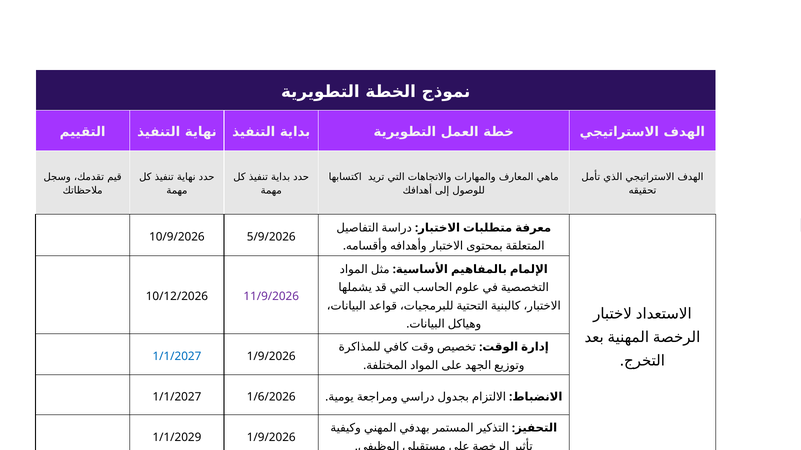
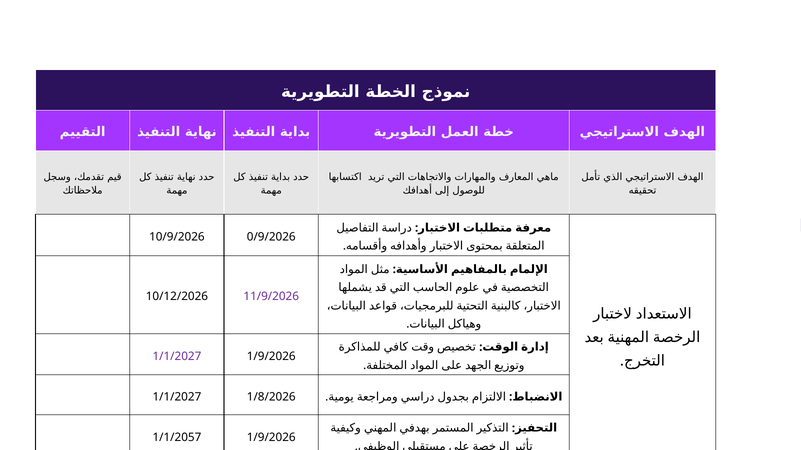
5/9/2026: 5/9/2026 -> 0/9/2026 (271, 237)
1/1/2027 colour: blue -> purple (177, 357)
1/6/2026: 1/6/2026 -> 1/8/2026 (271, 397)
1/1/2029: 1/1/2029 -> 1/1/2057 (177, 438)
